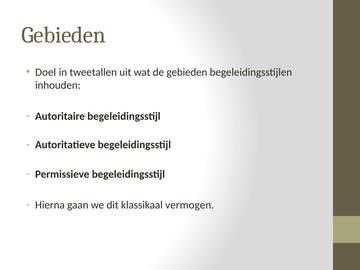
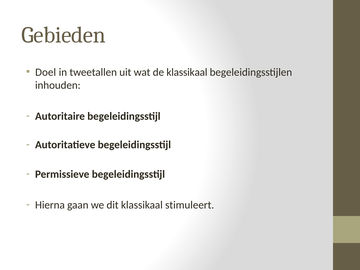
de gebieden: gebieden -> klassikaal (187, 72)
vermogen: vermogen -> stimuleert (190, 205)
